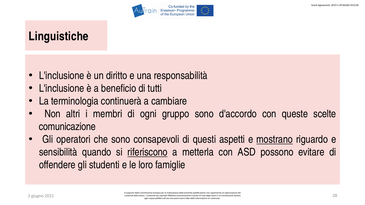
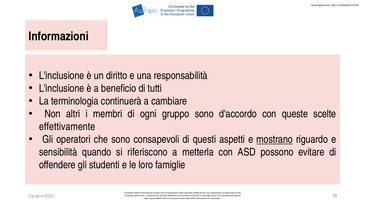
Linguistiche: Linguistiche -> Informazioni (59, 36)
comunicazione: comunicazione -> effettivamente (67, 127)
riferiscono underline: present -> none (148, 152)
